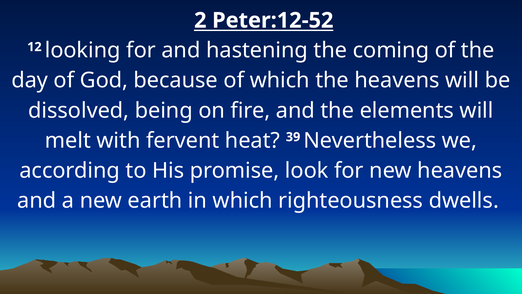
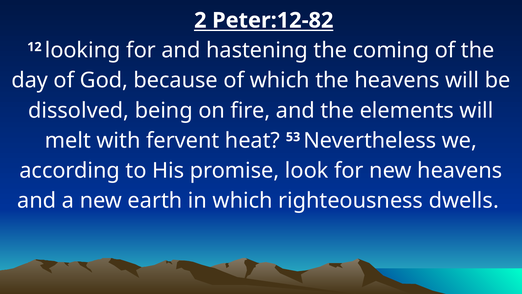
Peter:12-52: Peter:12-52 -> Peter:12-82 (273, 20)
39: 39 -> 53 (293, 137)
